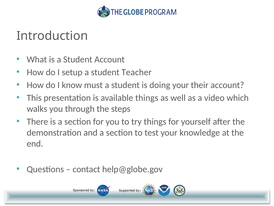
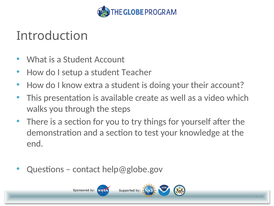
must: must -> extra (93, 85)
available things: things -> create (147, 98)
